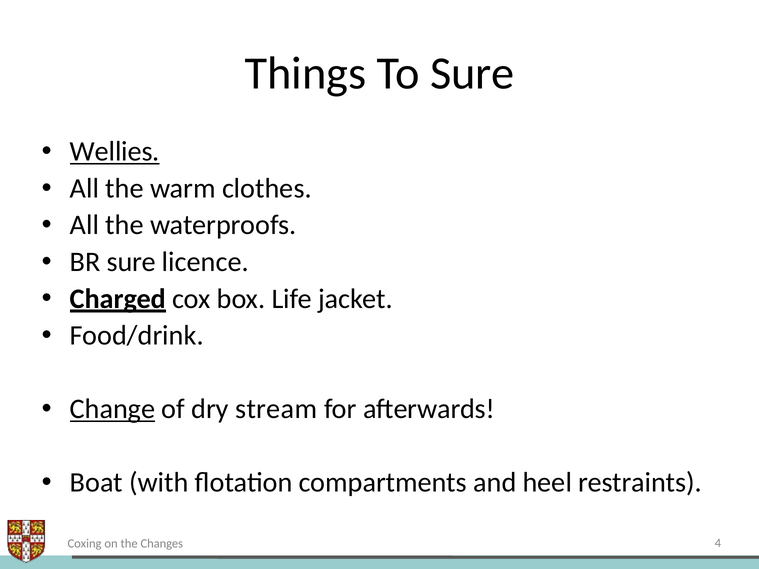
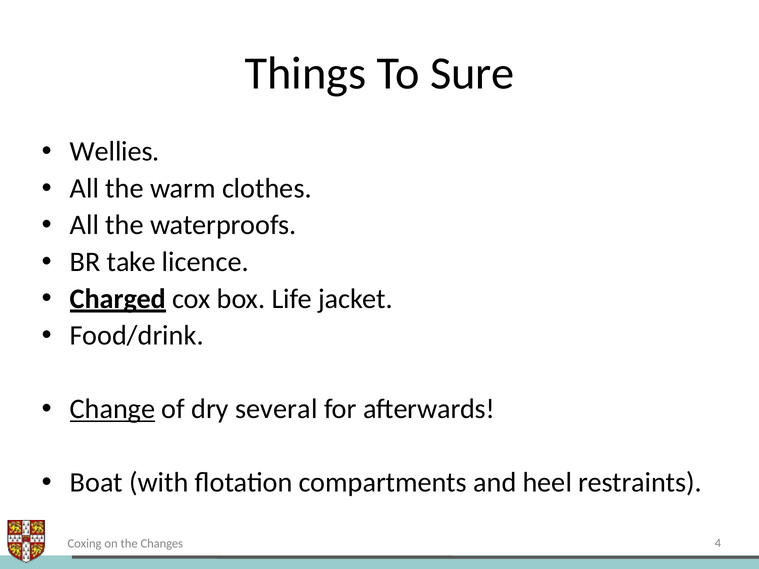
Wellies underline: present -> none (115, 152)
BR sure: sure -> take (131, 262)
stream: stream -> several (276, 409)
